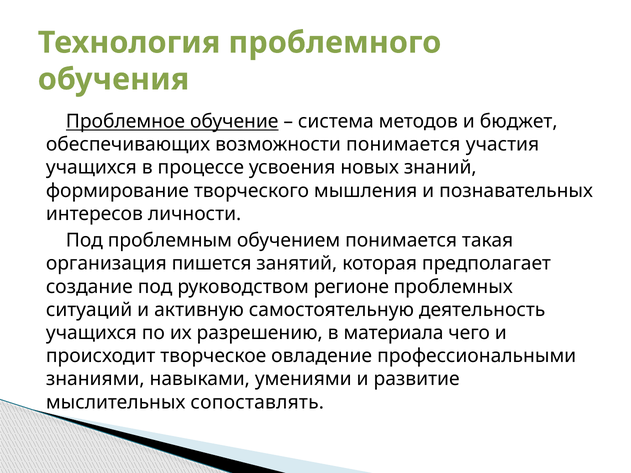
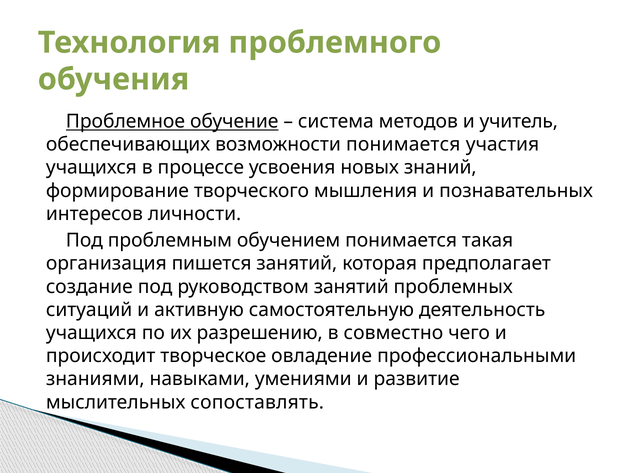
бюджет: бюджет -> учитель (519, 121)
руководством регионе: регионе -> занятий (351, 287)
материала: материала -> совместно (393, 333)
